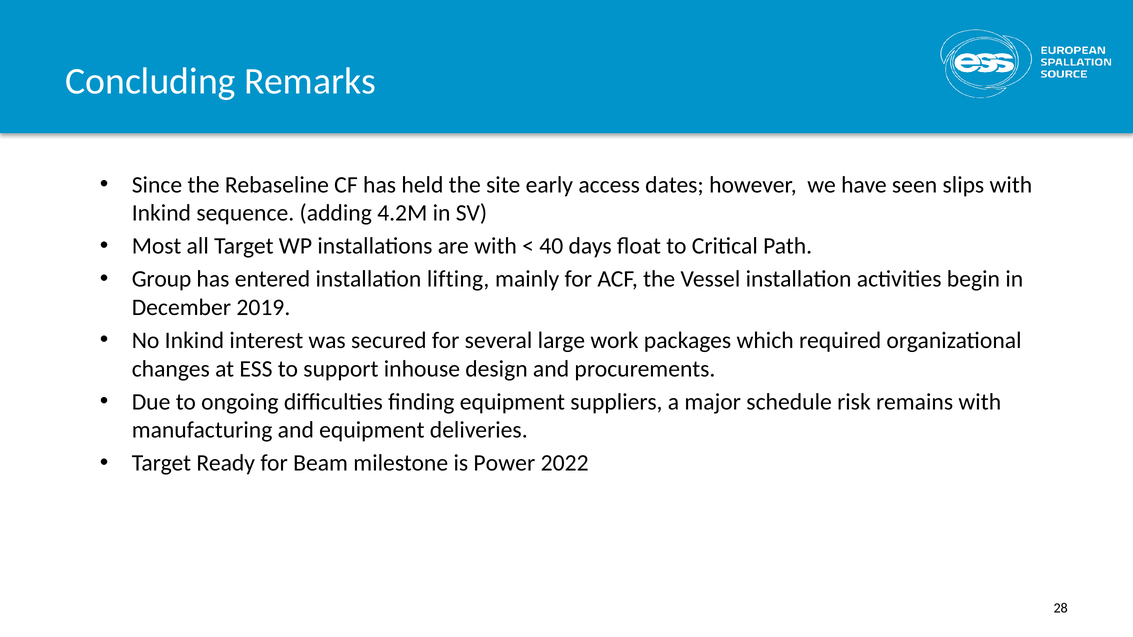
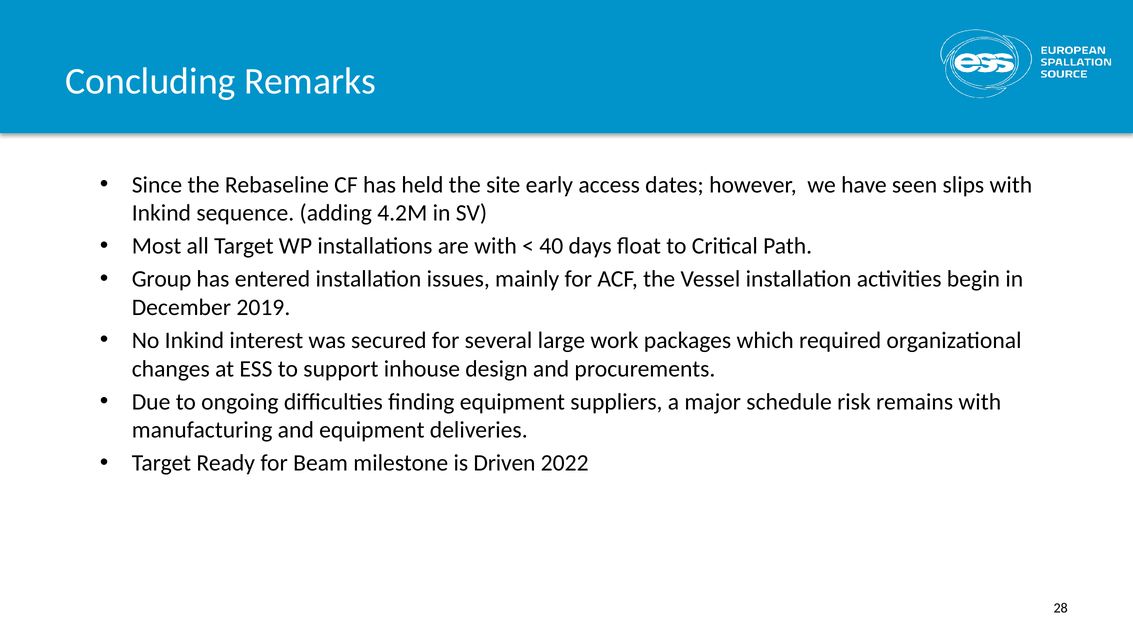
lifting: lifting -> issues (458, 279)
Power: Power -> Driven (504, 463)
